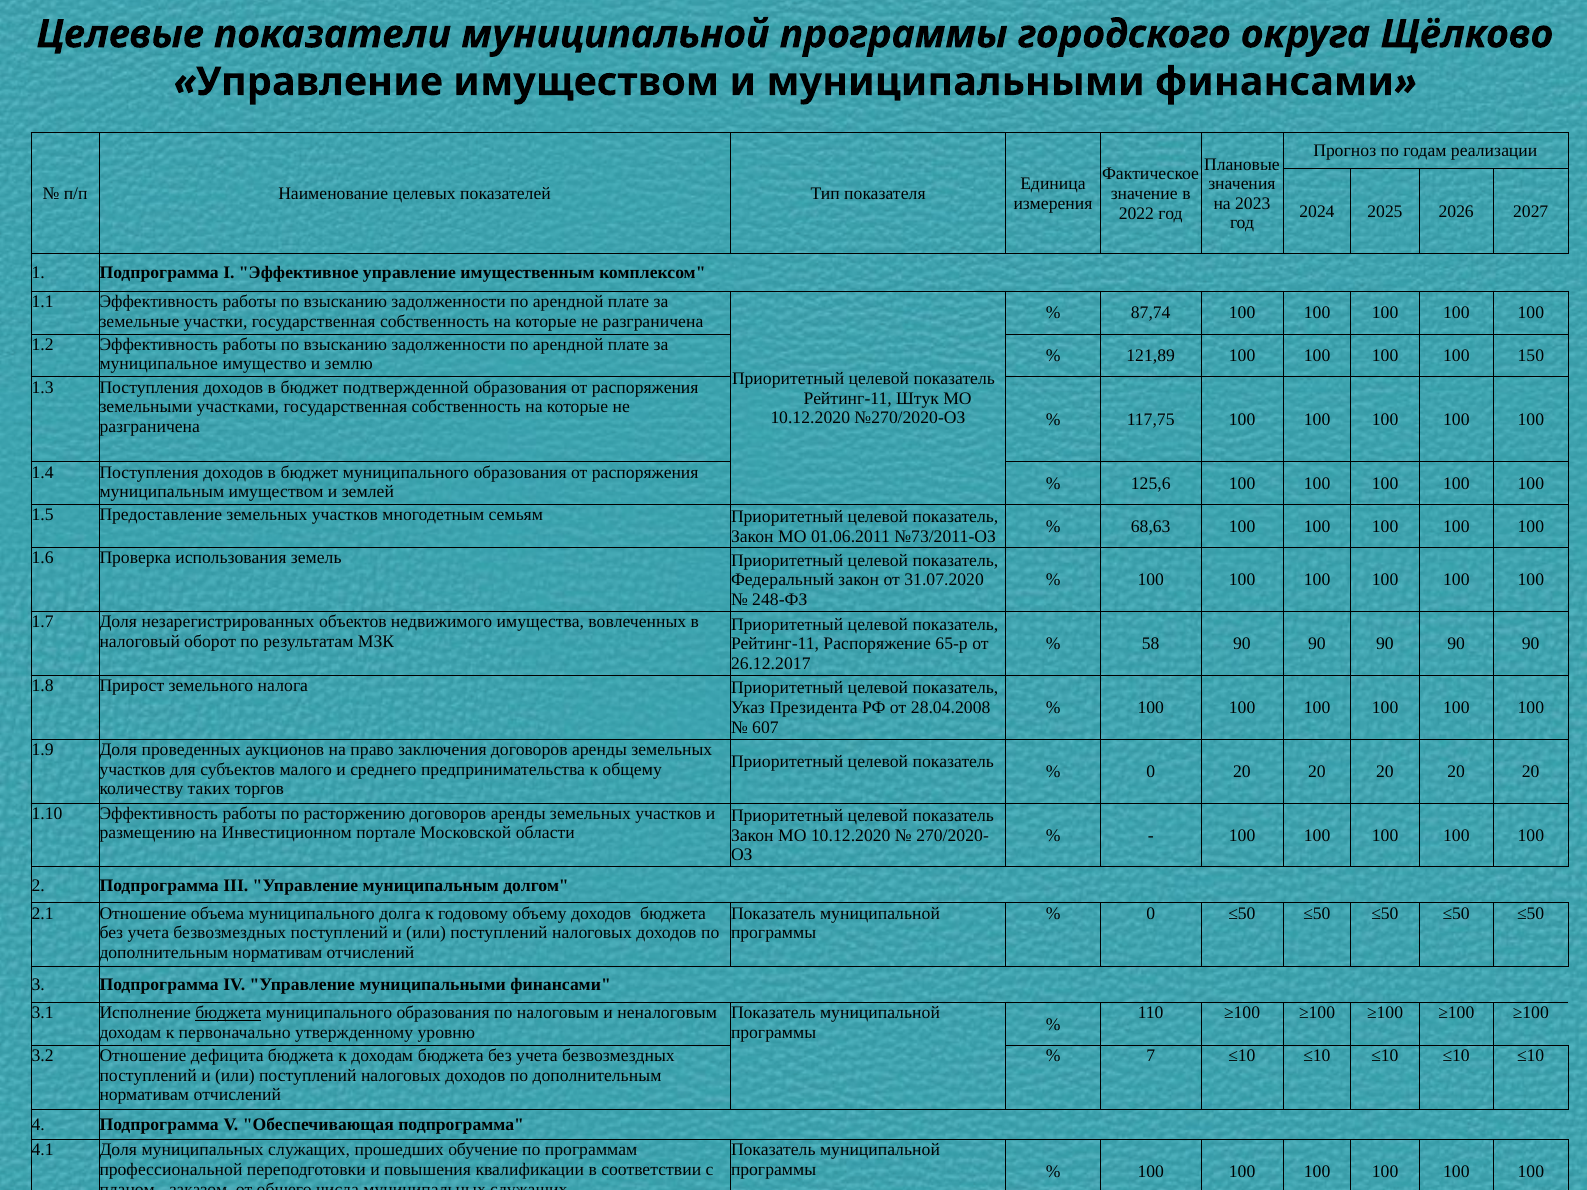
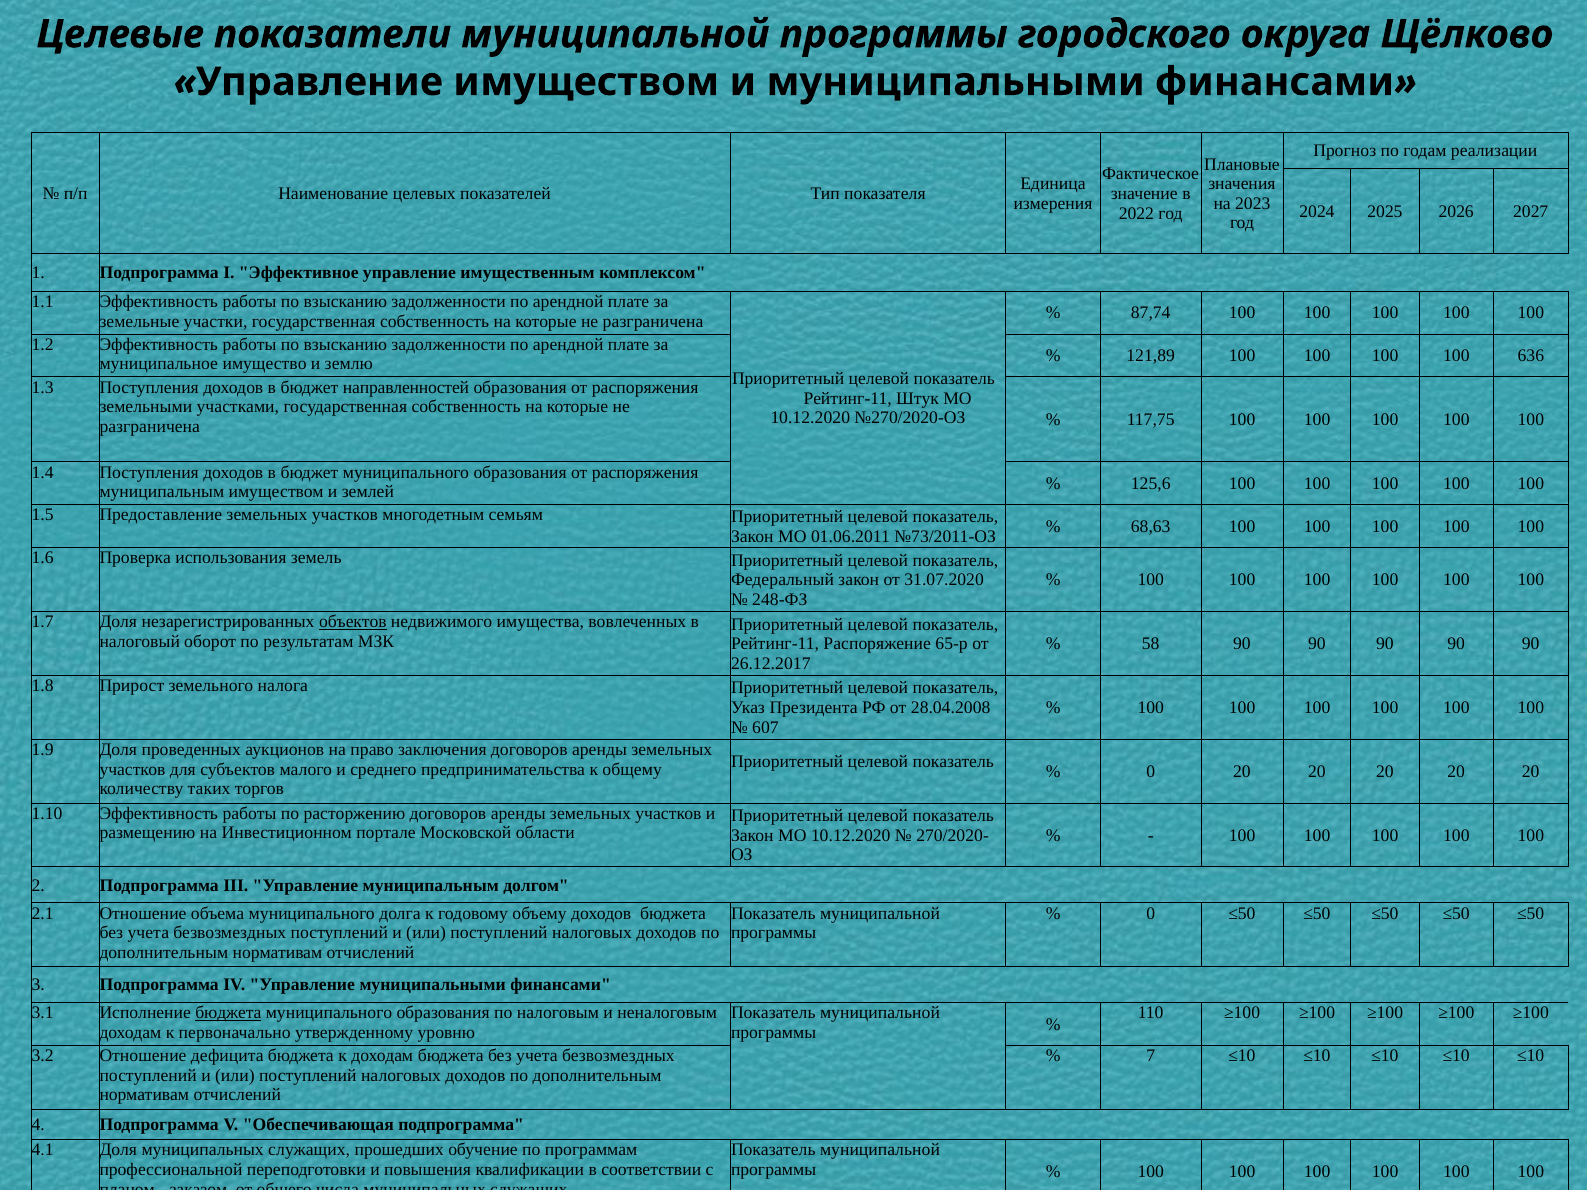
150: 150 -> 636 (1531, 356)
подтвержденной: подтвержденной -> направленностей (406, 387)
объектов underline: none -> present (353, 622)
